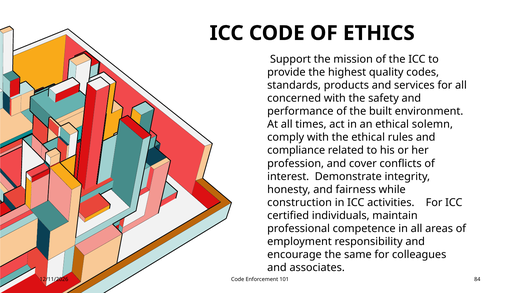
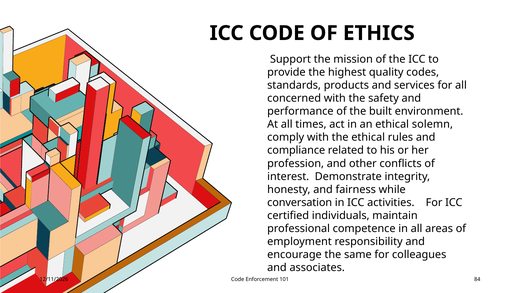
cover: cover -> other (363, 163)
construction: construction -> conversation (300, 202)
